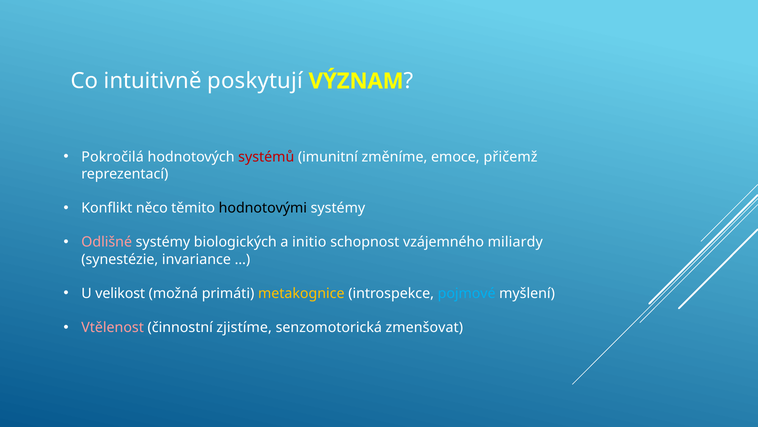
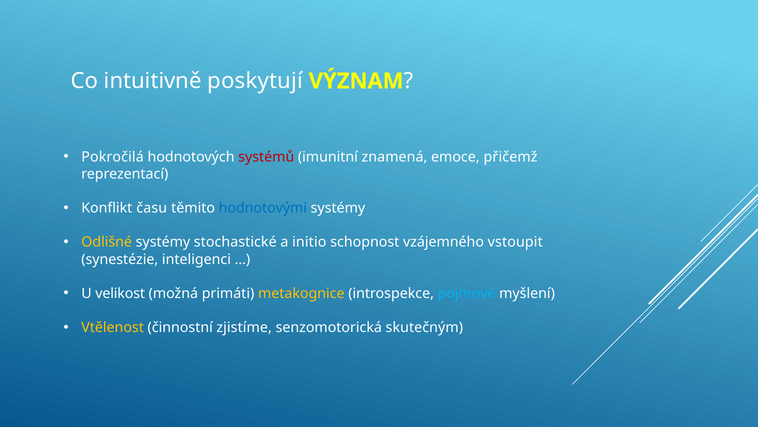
změníme: změníme -> znamená (395, 157)
něco: něco -> času (152, 208)
hodnotovými colour: black -> blue (263, 208)
Odlišné colour: pink -> yellow (107, 242)
biologických: biologických -> stochastické (235, 242)
miliardy: miliardy -> vstoupit (515, 242)
invariance: invariance -> inteligenci (196, 259)
Vtělenost colour: pink -> yellow (113, 327)
zmenšovat: zmenšovat -> skutečným (424, 327)
